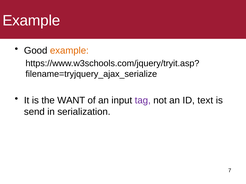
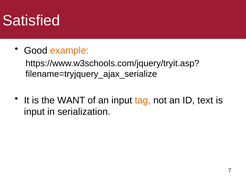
Example: Example -> Satisfied (31, 21)
tag colour: purple -> orange (143, 101)
send: send -> input (34, 112)
